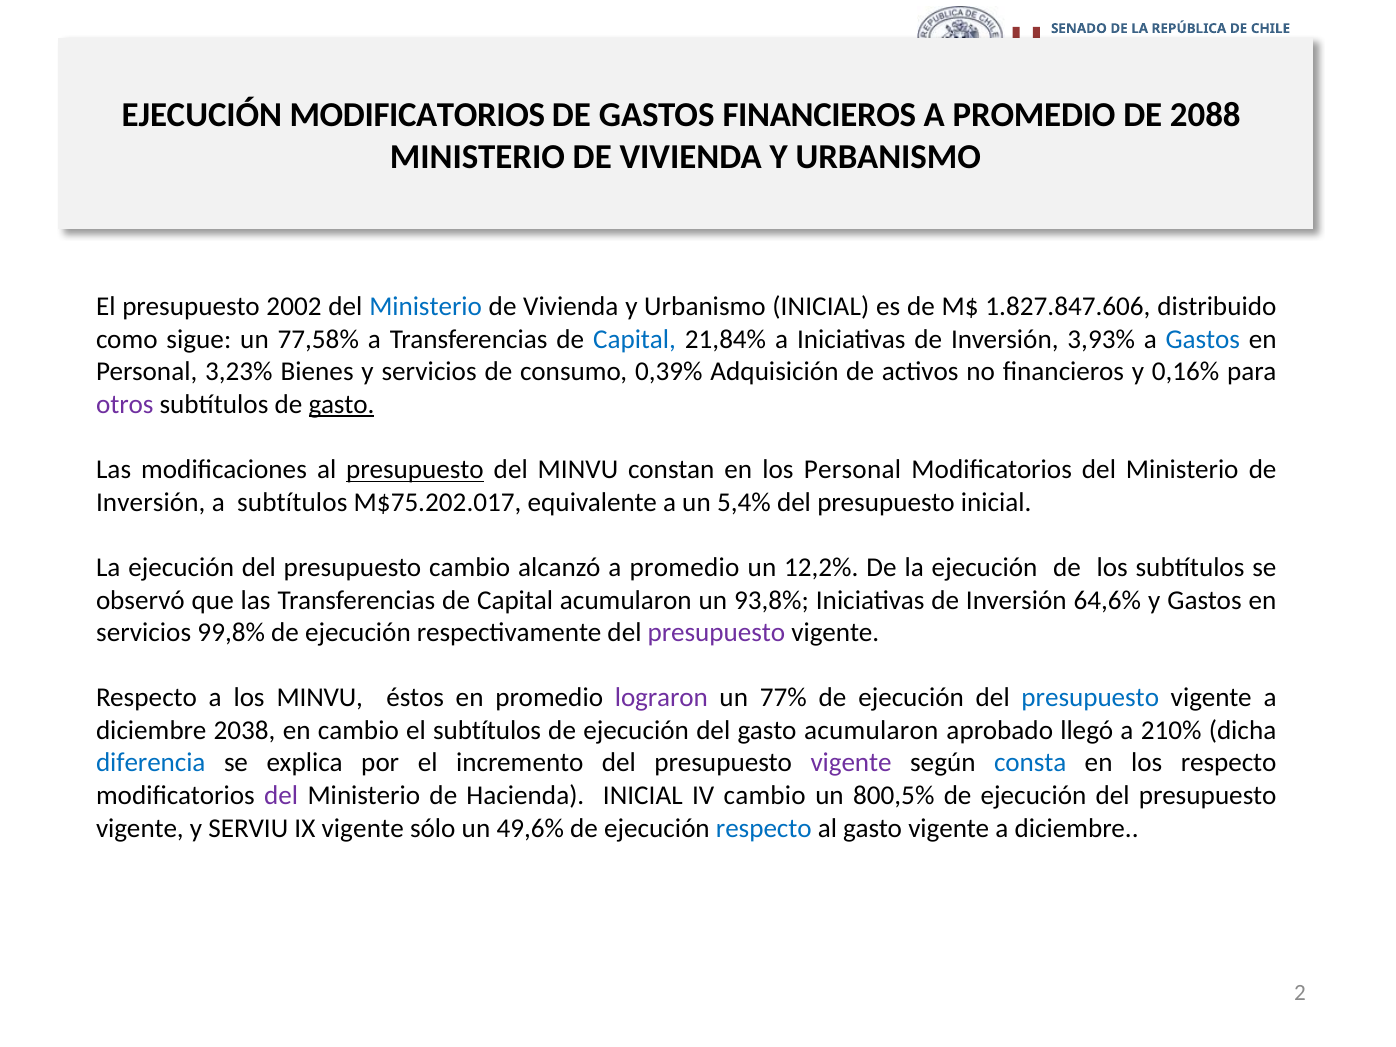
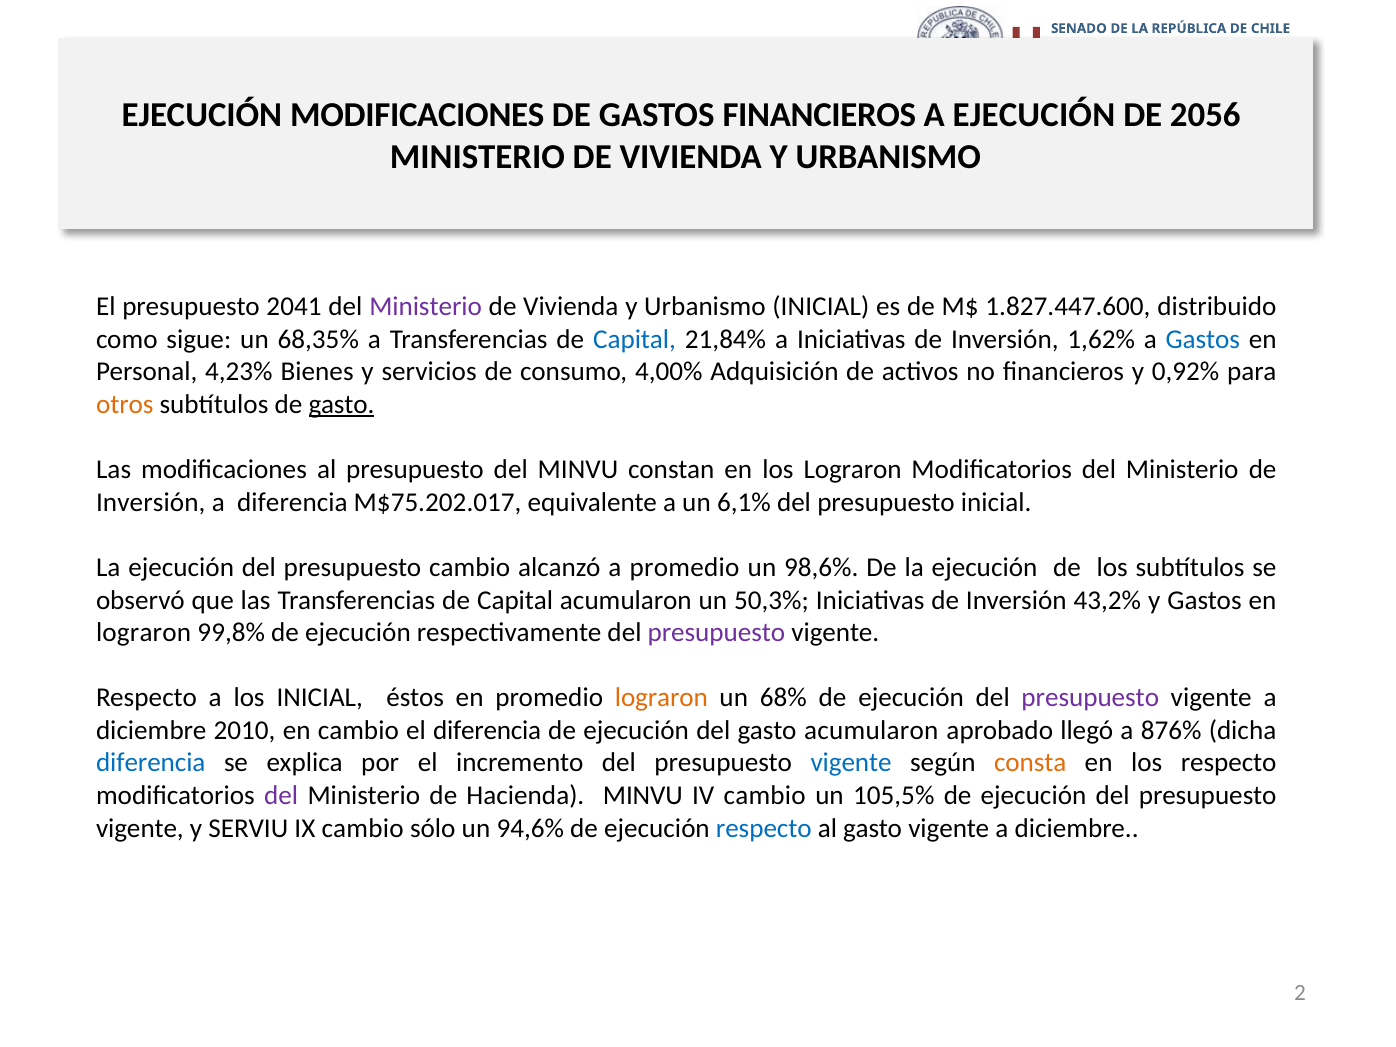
EJECUCIÓN MODIFICATORIOS: MODIFICATORIOS -> MODIFICACIONES (417, 115)
PROMEDIO: PROMEDIO -> EJECUCIÓN (1034, 115)
2088: 2088 -> 2056 (1205, 115)
2002: 2002 -> 2041 (294, 307)
Ministerio colour: blue -> purple (426, 307)
1.827.847.606: 1.827.847.606 -> 1.827.447.600 (1068, 307)
77,58%: 77,58% -> 68,35% (318, 339)
3,93%: 3,93% -> 1,62% (1101, 339)
3,23%: 3,23% -> 4,23% (239, 372)
0,39%: 0,39% -> 4,00% (669, 372)
0,16%: 0,16% -> 0,92% (1186, 372)
otros colour: purple -> orange (125, 405)
presupuesto underline: present -> none (415, 470)
los Personal: Personal -> Lograron (853, 470)
a subtítulos: subtítulos -> diferencia (292, 502)
5,4%: 5,4% -> 6,1% (744, 502)
12,2%: 12,2% -> 98,6% (821, 567)
93,8%: 93,8% -> 50,3% (771, 600)
64,6%: 64,6% -> 43,2% (1107, 600)
servicios: servicios -> lograron (144, 633)
los MINVU: MINVU -> INICIAL (320, 698)
lograron colour: purple -> orange (661, 698)
77%: 77% -> 68% (783, 698)
presupuesto colour: blue -> purple (1090, 698)
2038: 2038 -> 2010 (245, 730)
el subtítulos: subtítulos -> diferencia (487, 730)
210%: 210% -> 876% (1171, 730)
vigente colour: purple -> blue (851, 763)
consta colour: blue -> orange (1030, 763)
Hacienda INICIAL: INICIAL -> MINVU (643, 796)
800,5%: 800,5% -> 105,5% (894, 796)
IX vigente: vigente -> cambio (363, 828)
49,6%: 49,6% -> 94,6% (530, 828)
